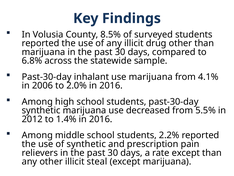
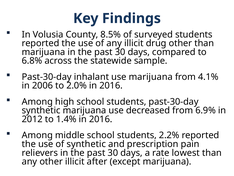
5.5%: 5.5% -> 6.9% (206, 110)
rate except: except -> lowest (186, 152)
steal: steal -> after (97, 161)
